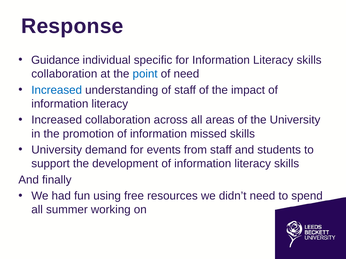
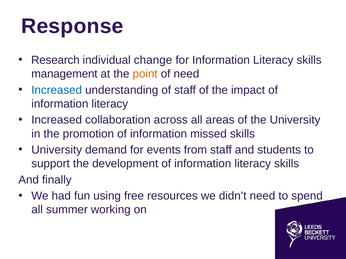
Guidance: Guidance -> Research (55, 60)
specific: specific -> change (153, 60)
collaboration: collaboration -> management (64, 74)
point colour: blue -> orange (145, 74)
